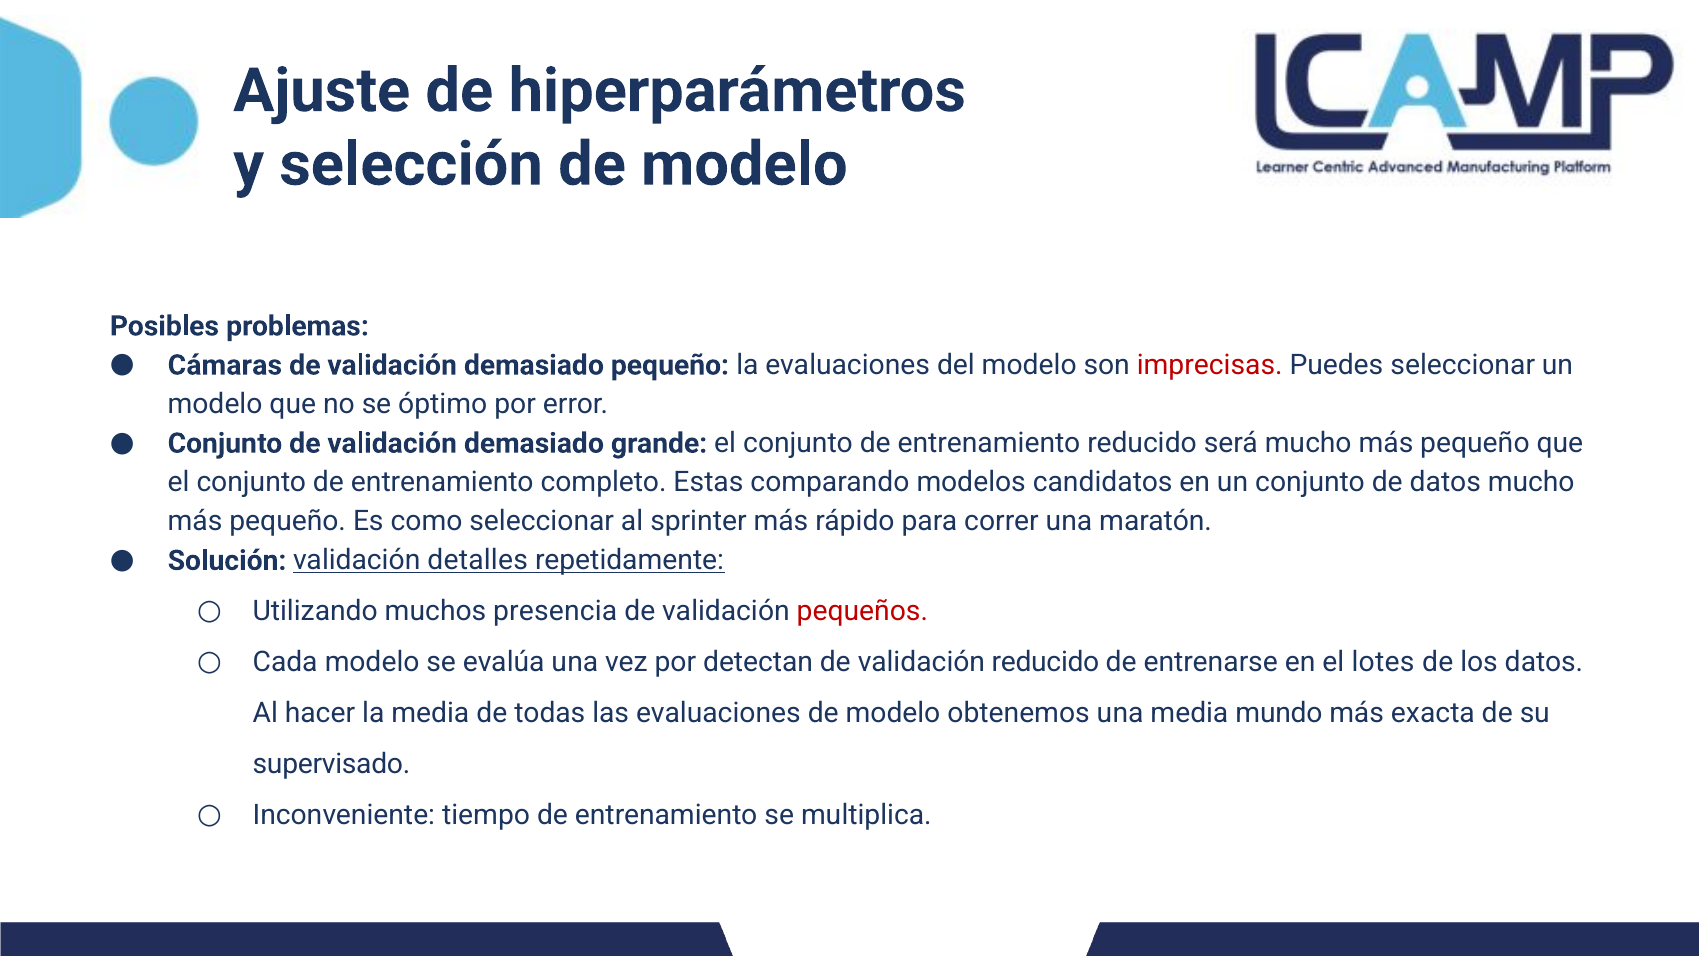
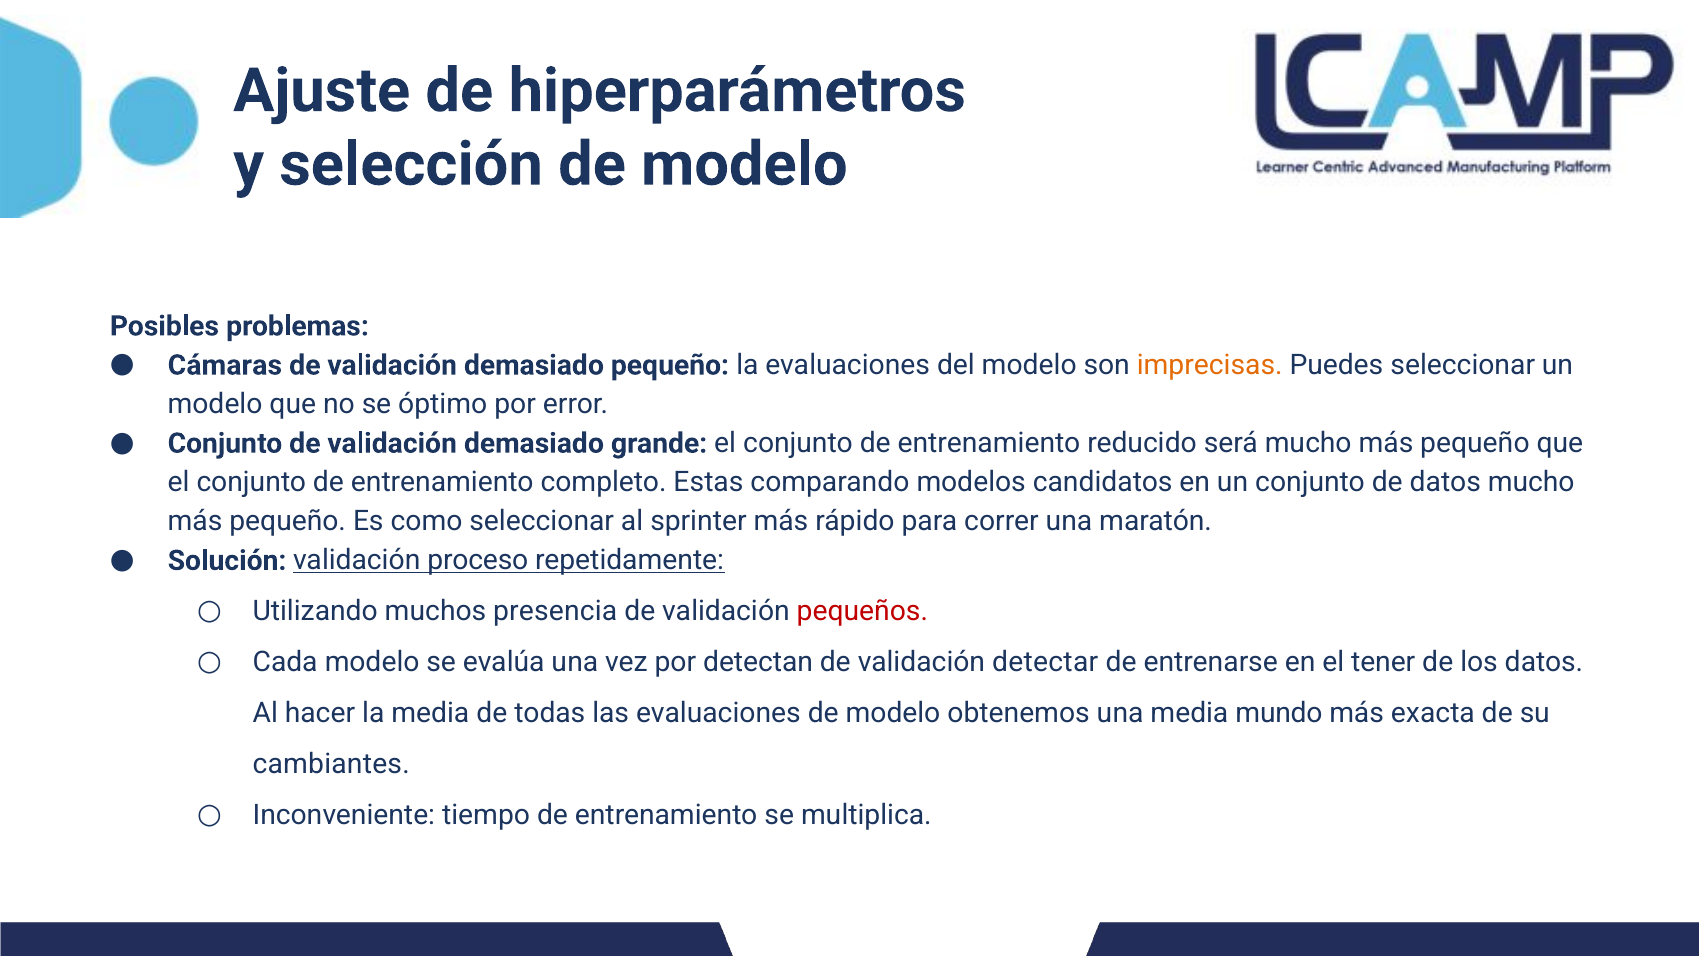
imprecisas colour: red -> orange (1210, 365)
detalles: detalles -> proceso (478, 560)
validación reducido: reducido -> detectar (1045, 662)
lotes: lotes -> tener (1383, 662)
supervisado: supervisado -> cambiantes (331, 764)
